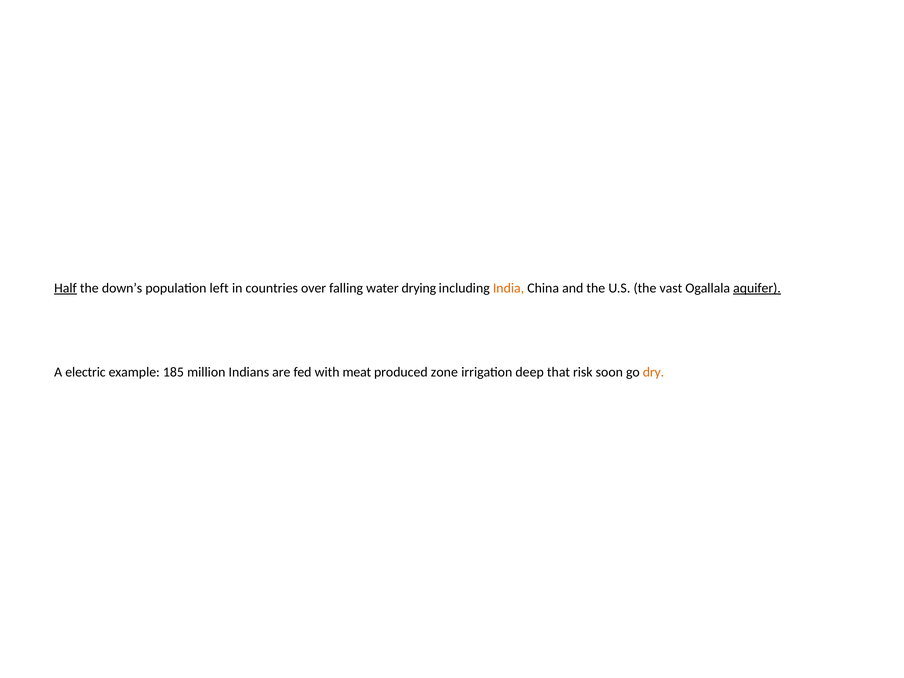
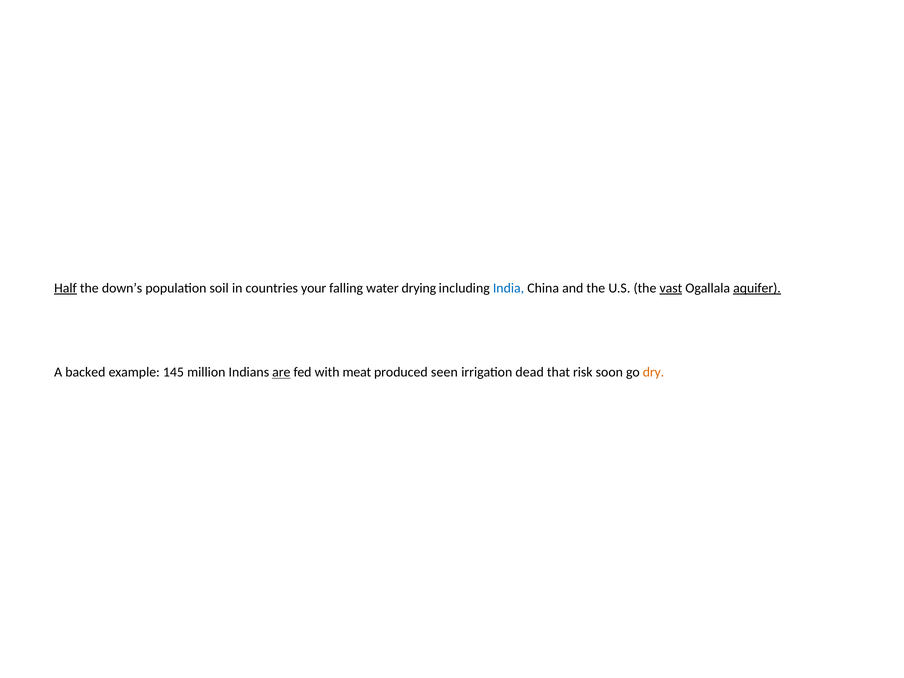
left: left -> soil (219, 288)
over: over -> your (314, 288)
India colour: orange -> blue (509, 288)
vast underline: none -> present (671, 288)
electric: electric -> backed (85, 372)
185: 185 -> 145 (173, 372)
are underline: none -> present (281, 372)
zone: zone -> seen (444, 372)
deep: deep -> dead (530, 372)
